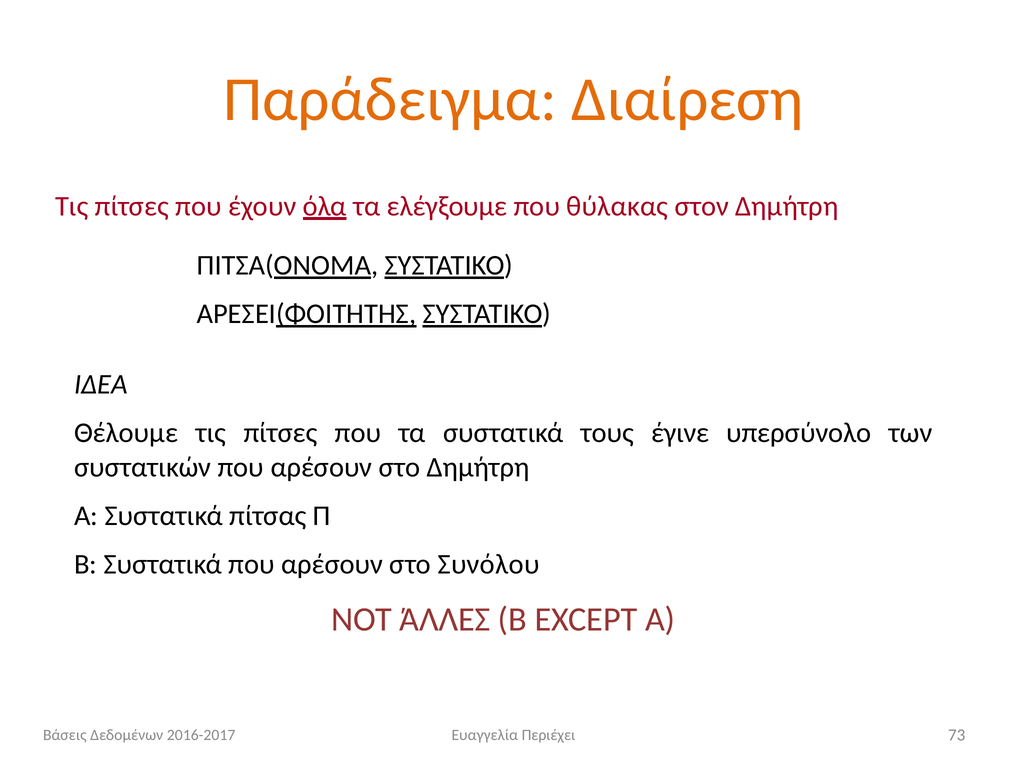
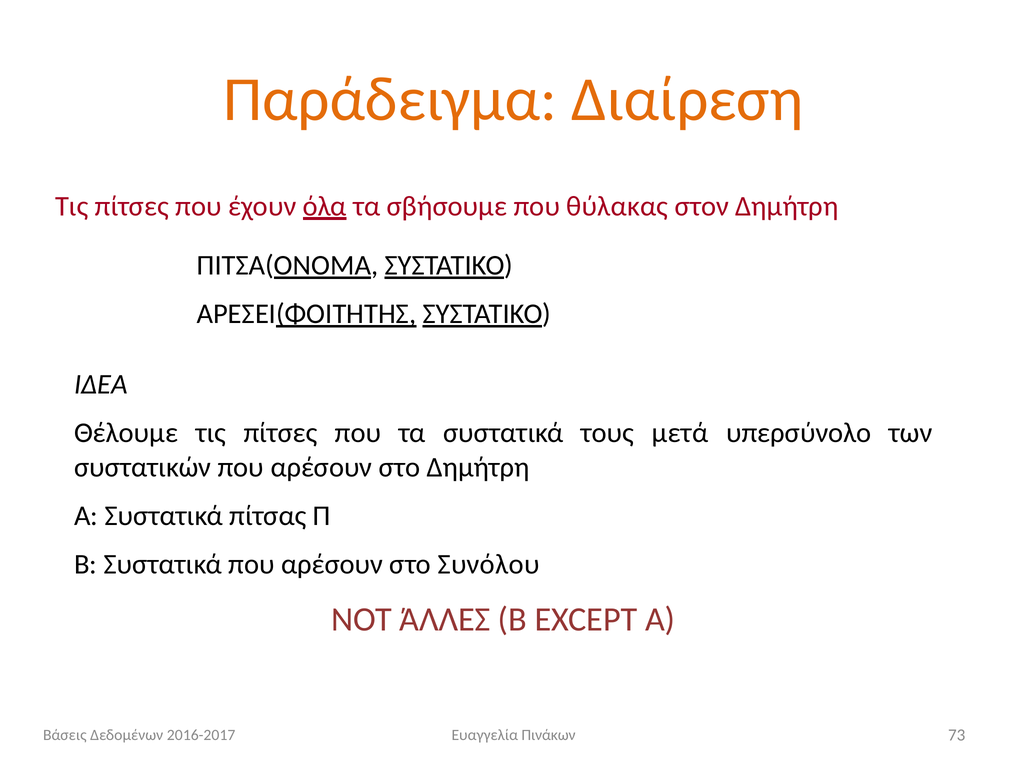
ελέγξουμε: ελέγξουμε -> σβήσουμε (447, 206)
έγινε: έγινε -> μετά (680, 433)
Περιέχει: Περιέχει -> Πινάκων (549, 735)
